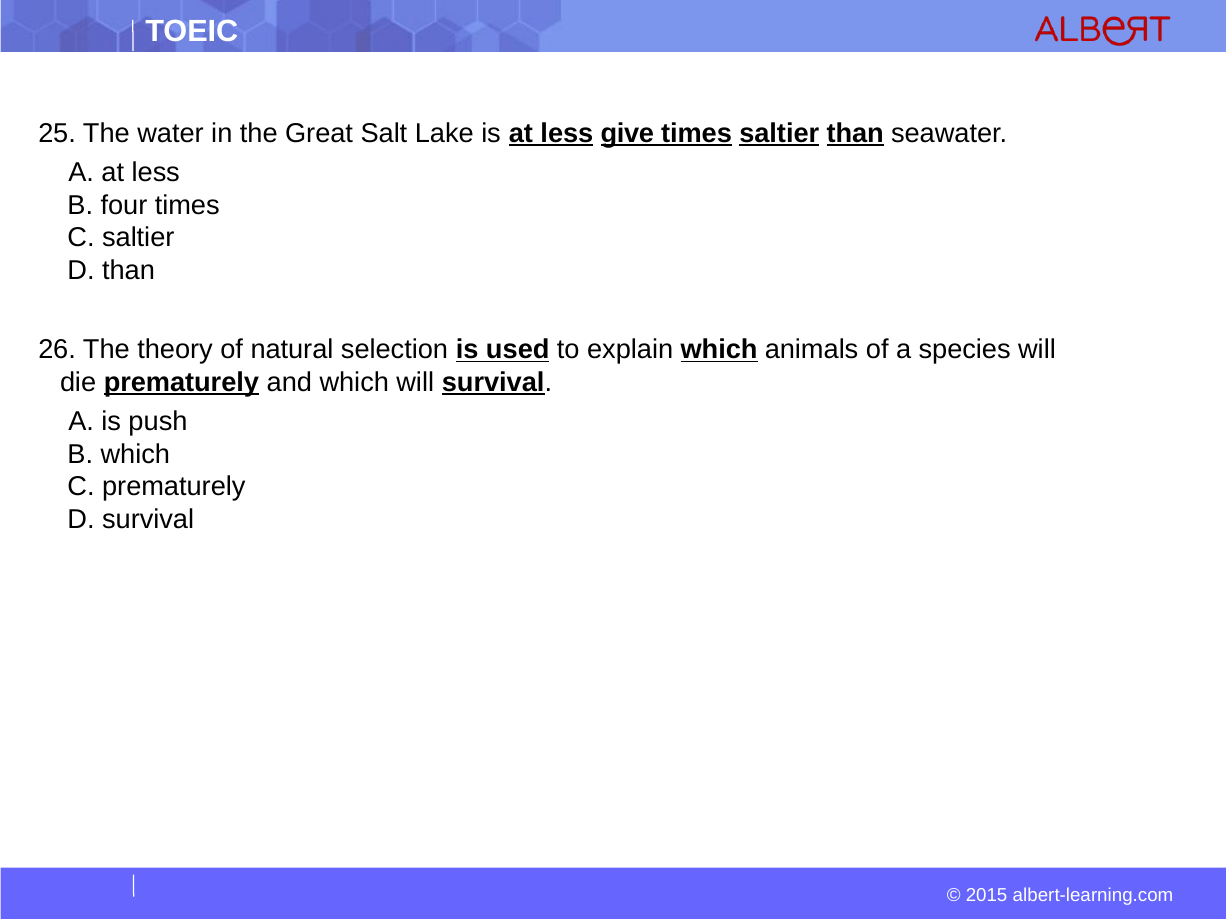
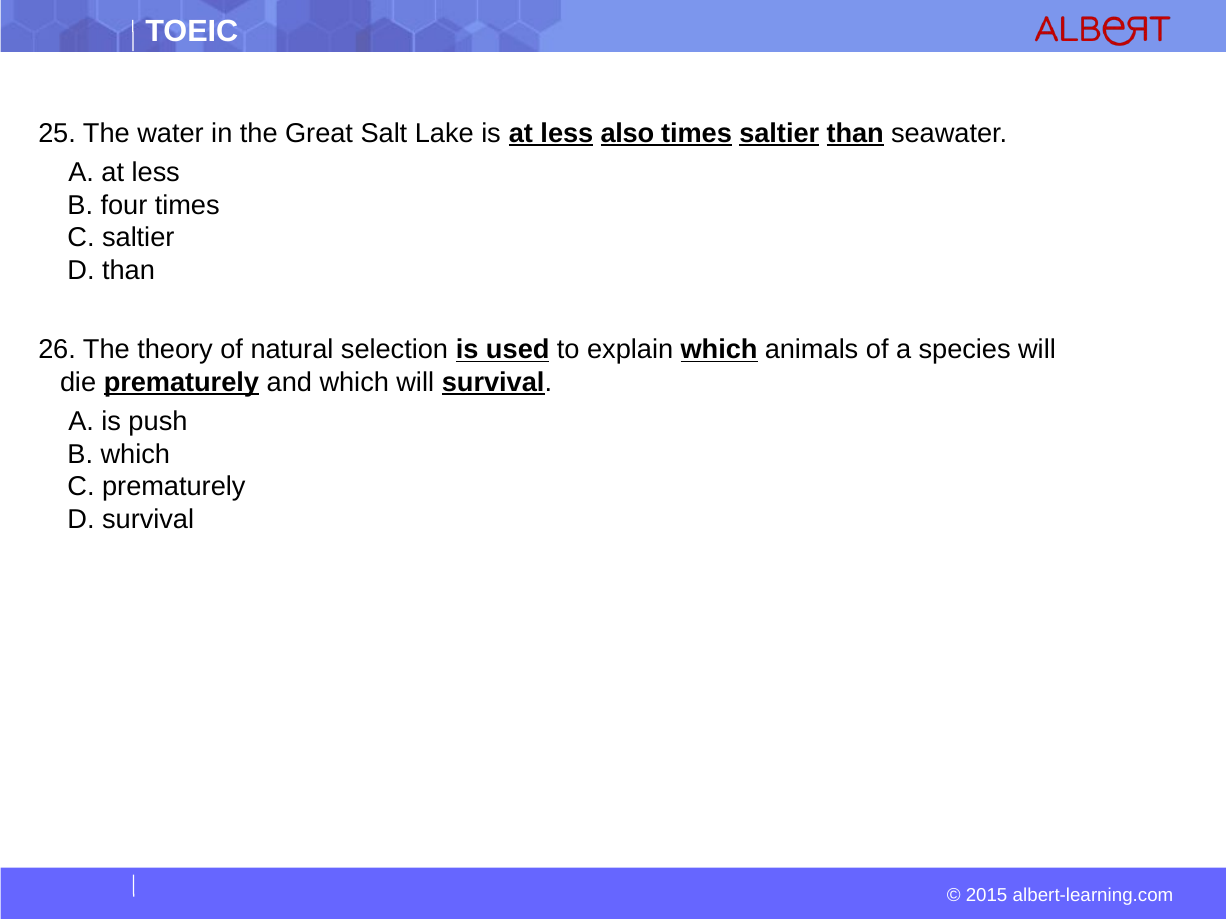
give: give -> also (627, 133)
